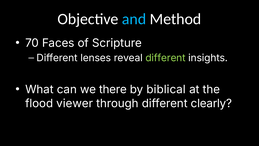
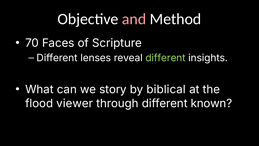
and colour: light blue -> pink (134, 19)
there: there -> story (113, 89)
clearly: clearly -> known (211, 103)
